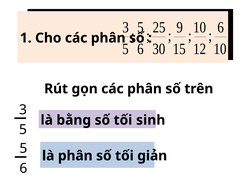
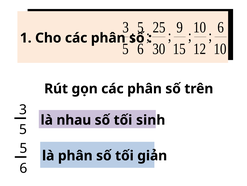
bằng: bằng -> nhau (74, 120)
